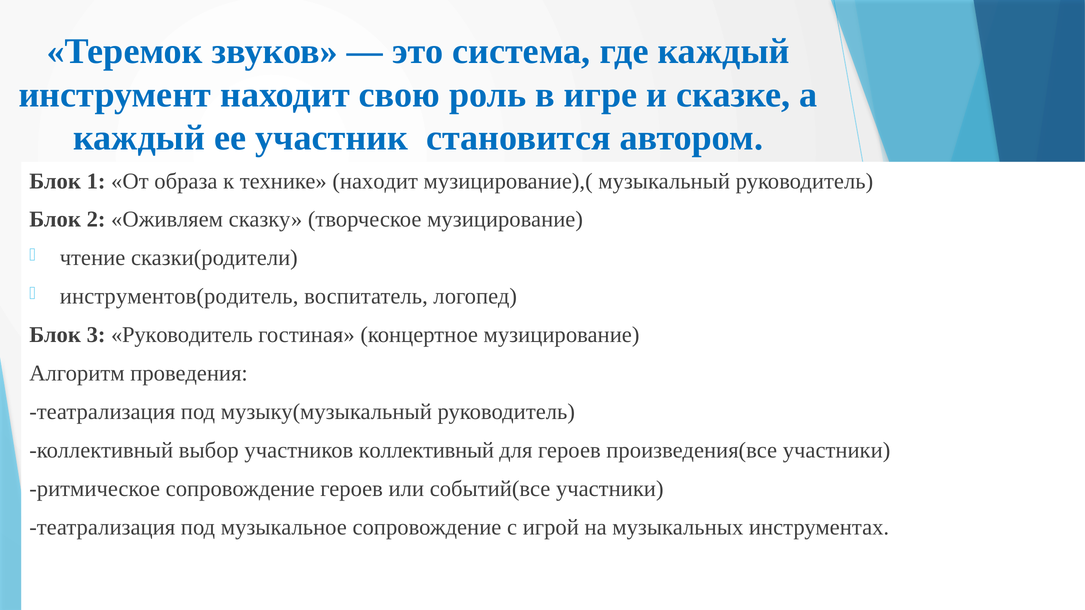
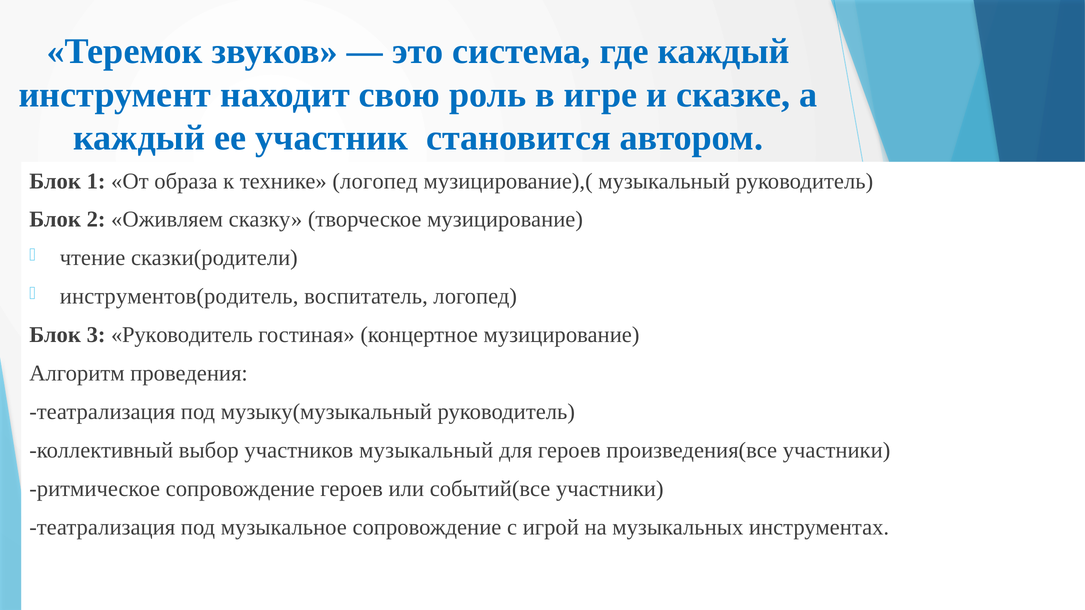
технике находит: находит -> логопед (375, 181)
участников коллективный: коллективный -> музыкальный (426, 450)
